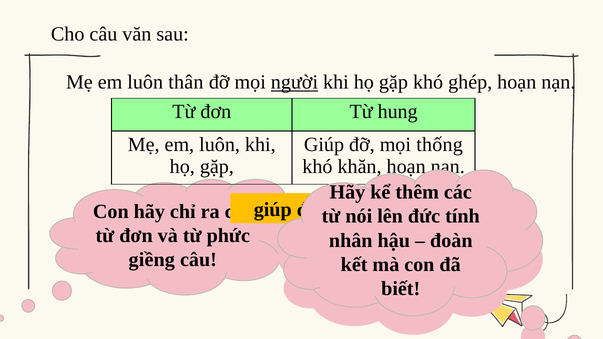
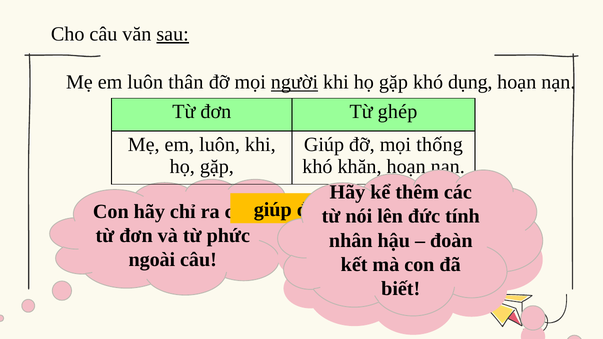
sau underline: none -> present (173, 34)
ghép: ghép -> dụng (470, 82)
hung: hung -> ghép (397, 112)
giềng: giềng -> ngoài (152, 260)
